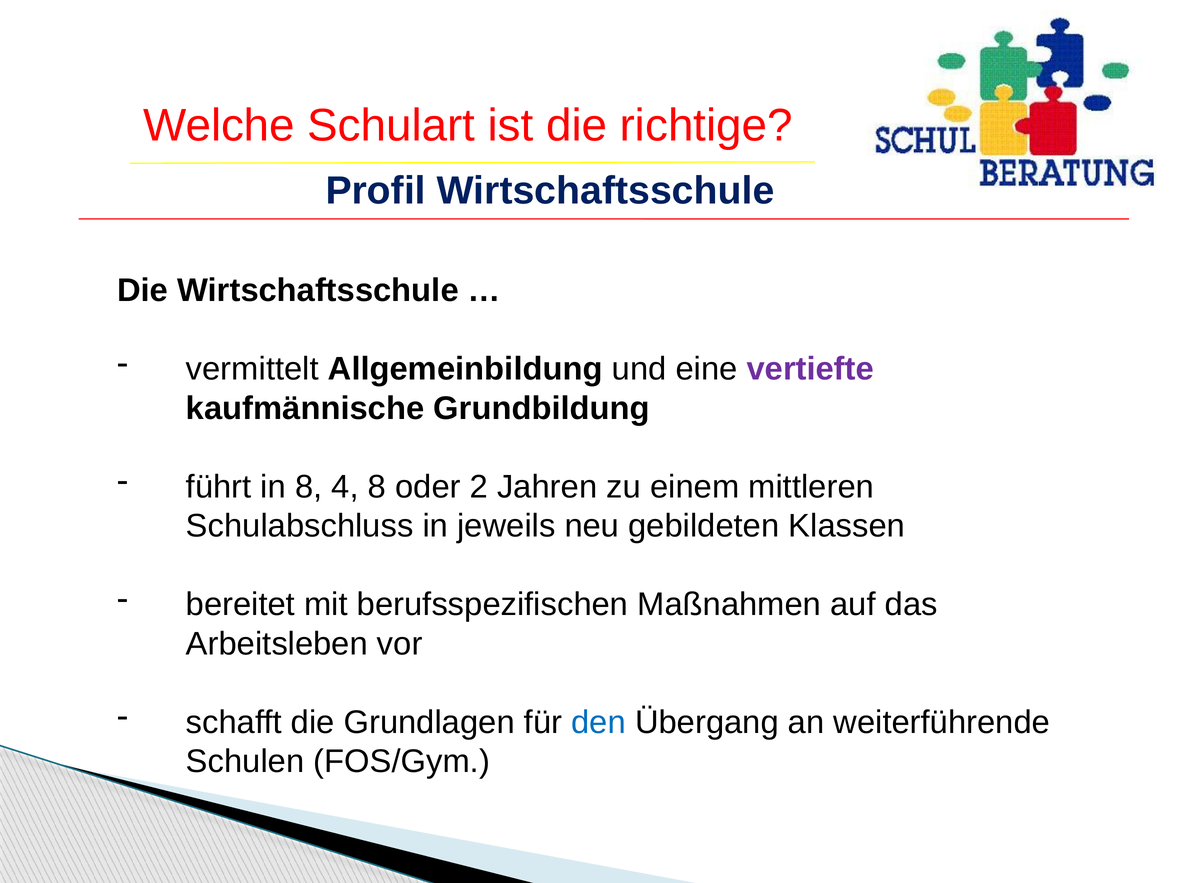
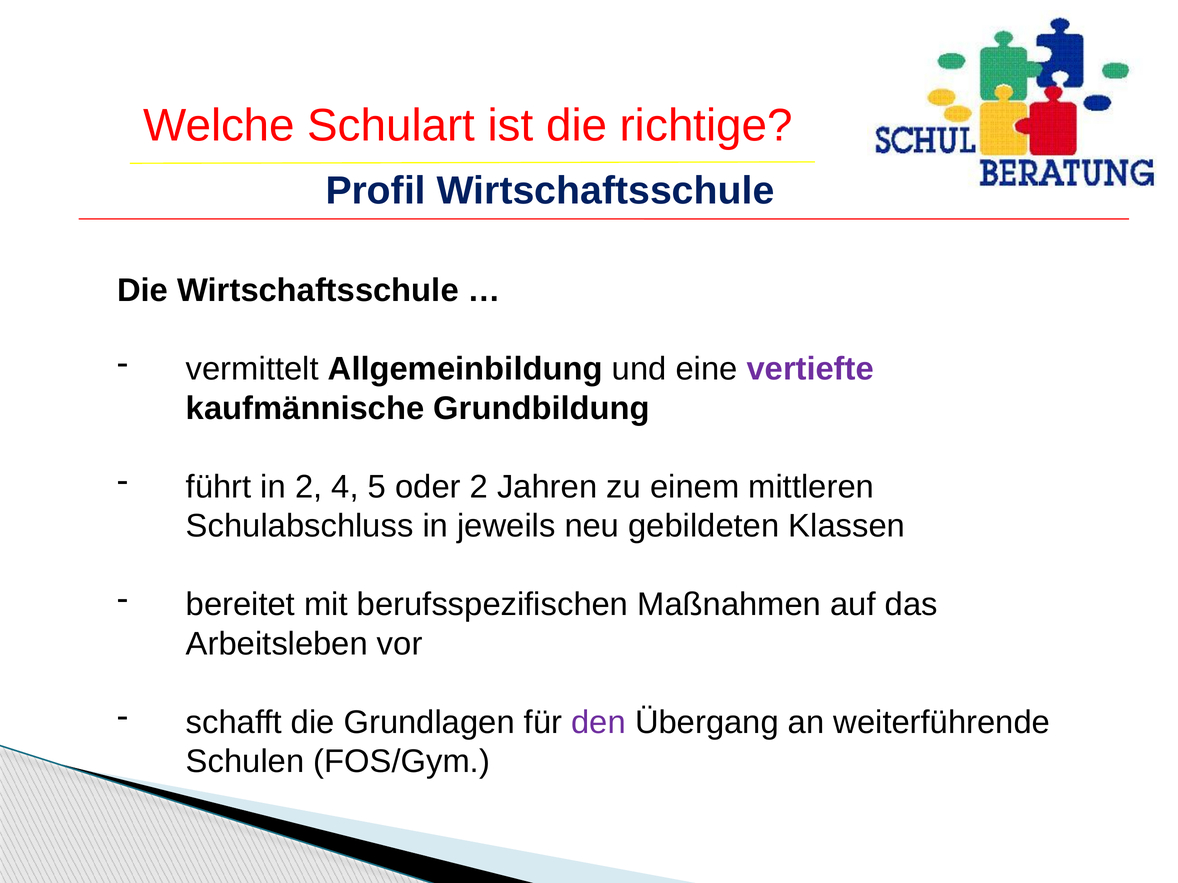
in 8: 8 -> 2 (309, 487)
4 8: 8 -> 5 (377, 487)
den colour: blue -> purple (599, 723)
